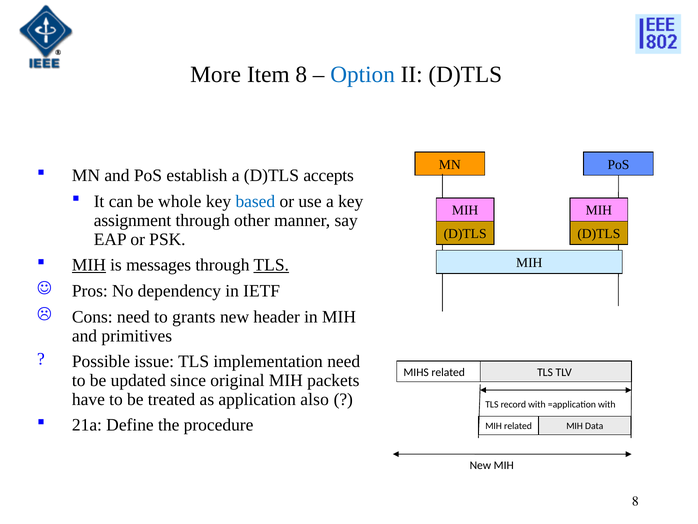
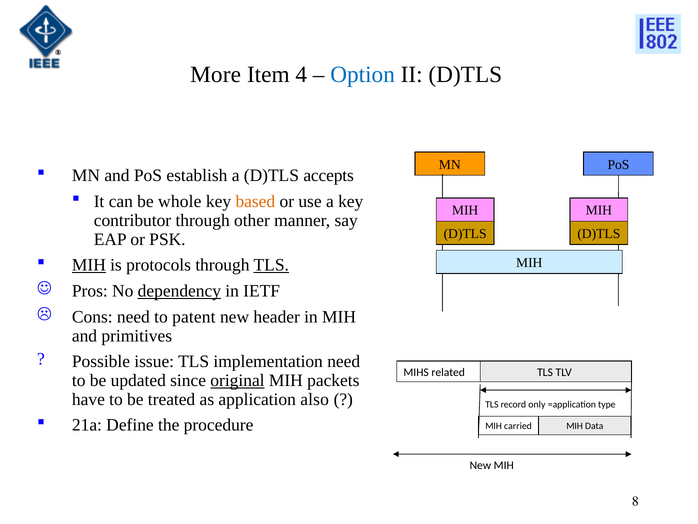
Item 8: 8 -> 4 (301, 74)
based colour: blue -> orange (255, 201)
assignment: assignment -> contributor (132, 220)
messages: messages -> protocols (159, 265)
dependency underline: none -> present (179, 291)
grants: grants -> patent (194, 317)
original underline: none -> present (237, 380)
record with: with -> only (537, 404)
=application with: with -> type (607, 404)
MIH related: related -> carried (518, 426)
